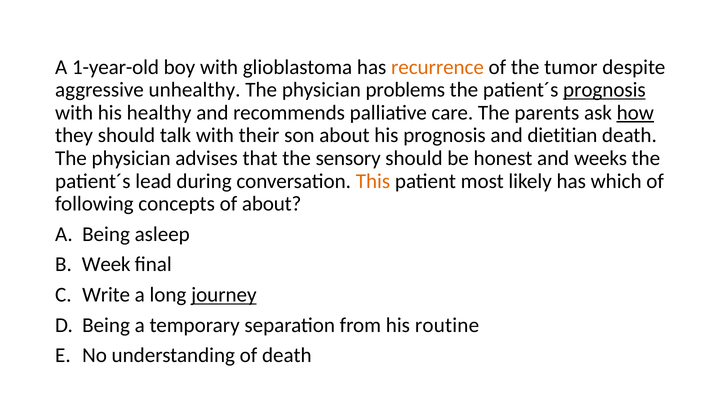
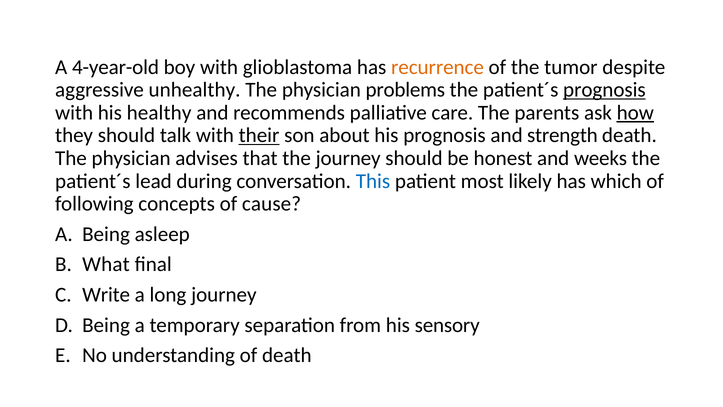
1-year-old: 1-year-old -> 4-year-old (116, 67)
their underline: none -> present (259, 135)
dietitian: dietitian -> strength (562, 135)
the sensory: sensory -> journey (348, 158)
This colour: orange -> blue (373, 181)
of about: about -> cause (272, 204)
Week: Week -> What (106, 264)
journey underline: present -> none (224, 295)
routine: routine -> sensory (447, 325)
